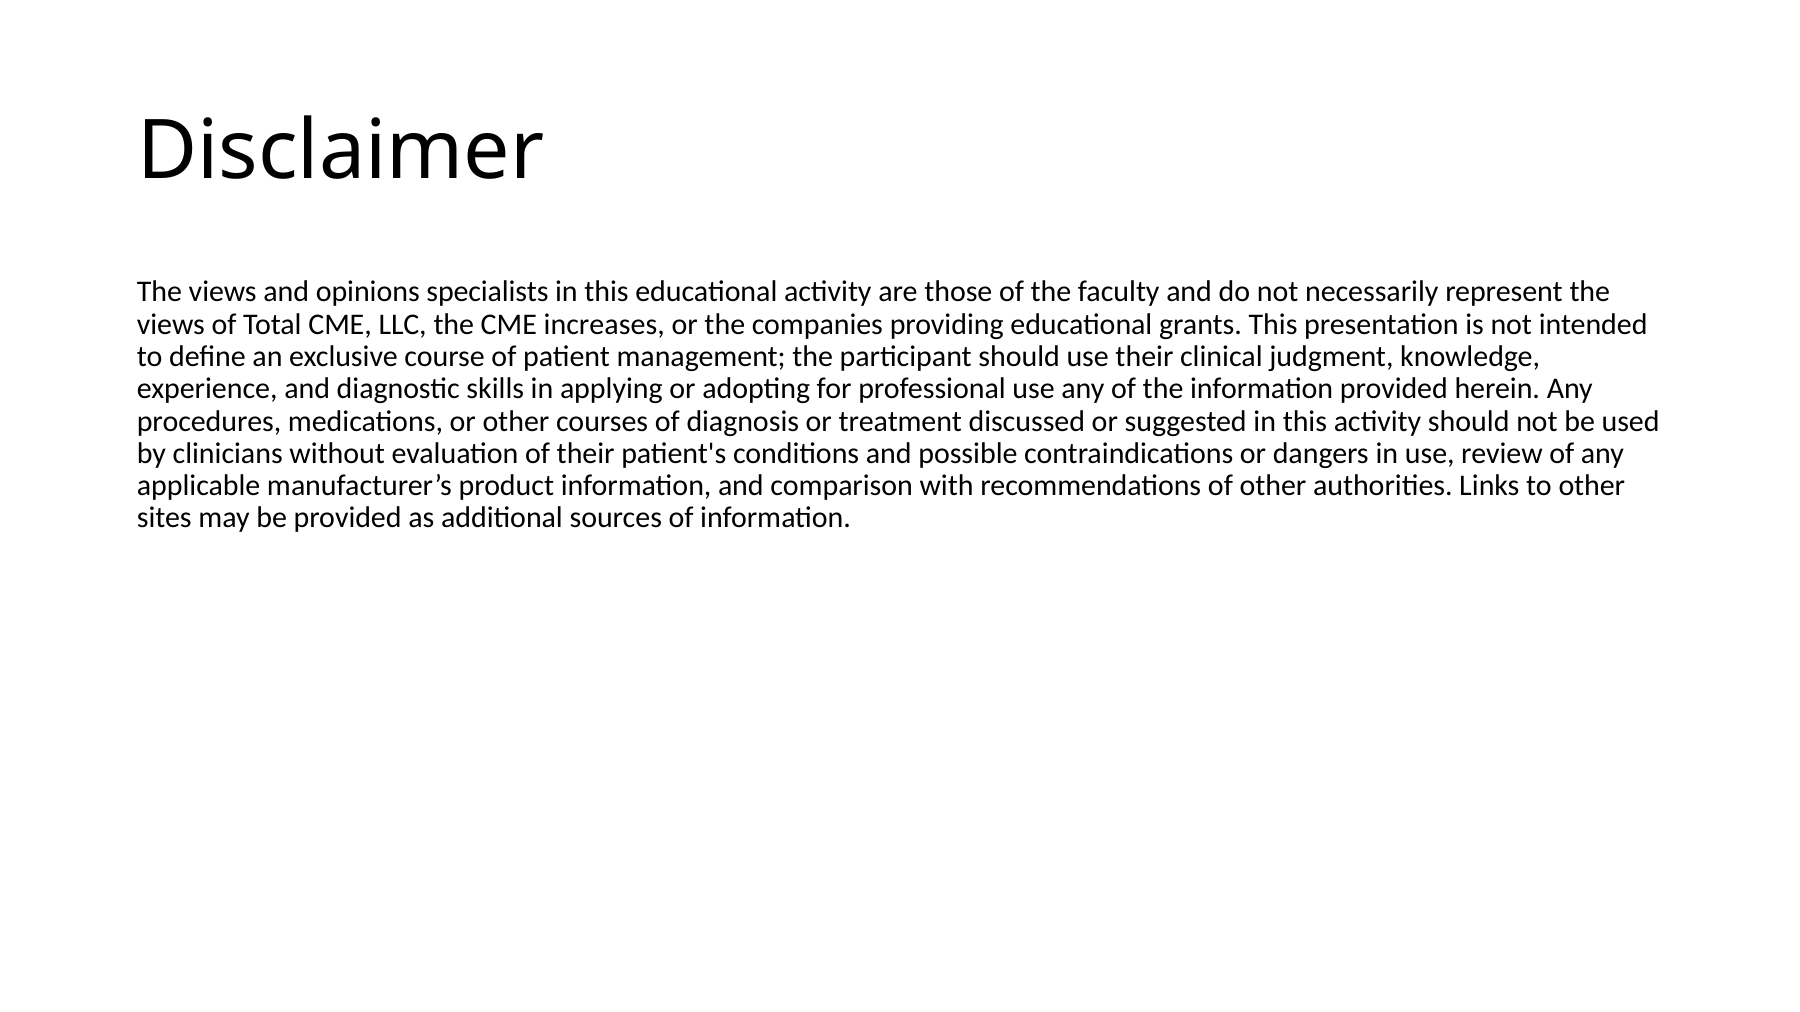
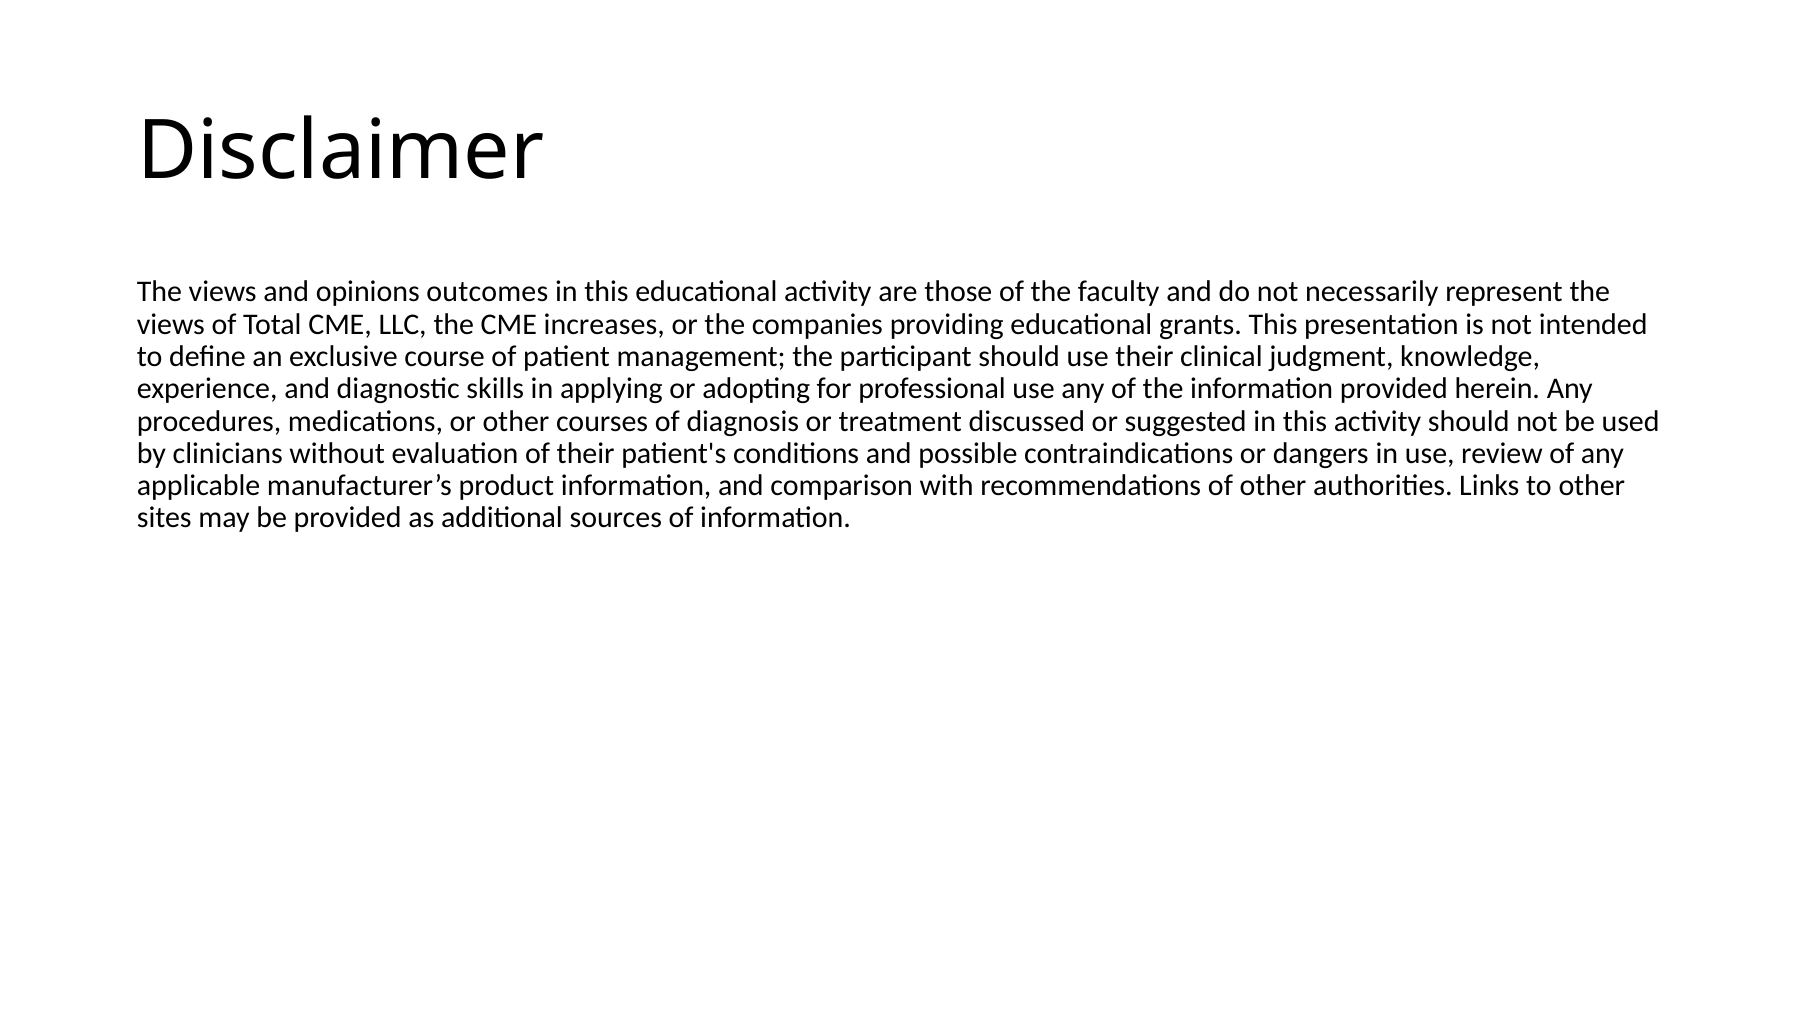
specialists: specialists -> outcomes (487, 292)
